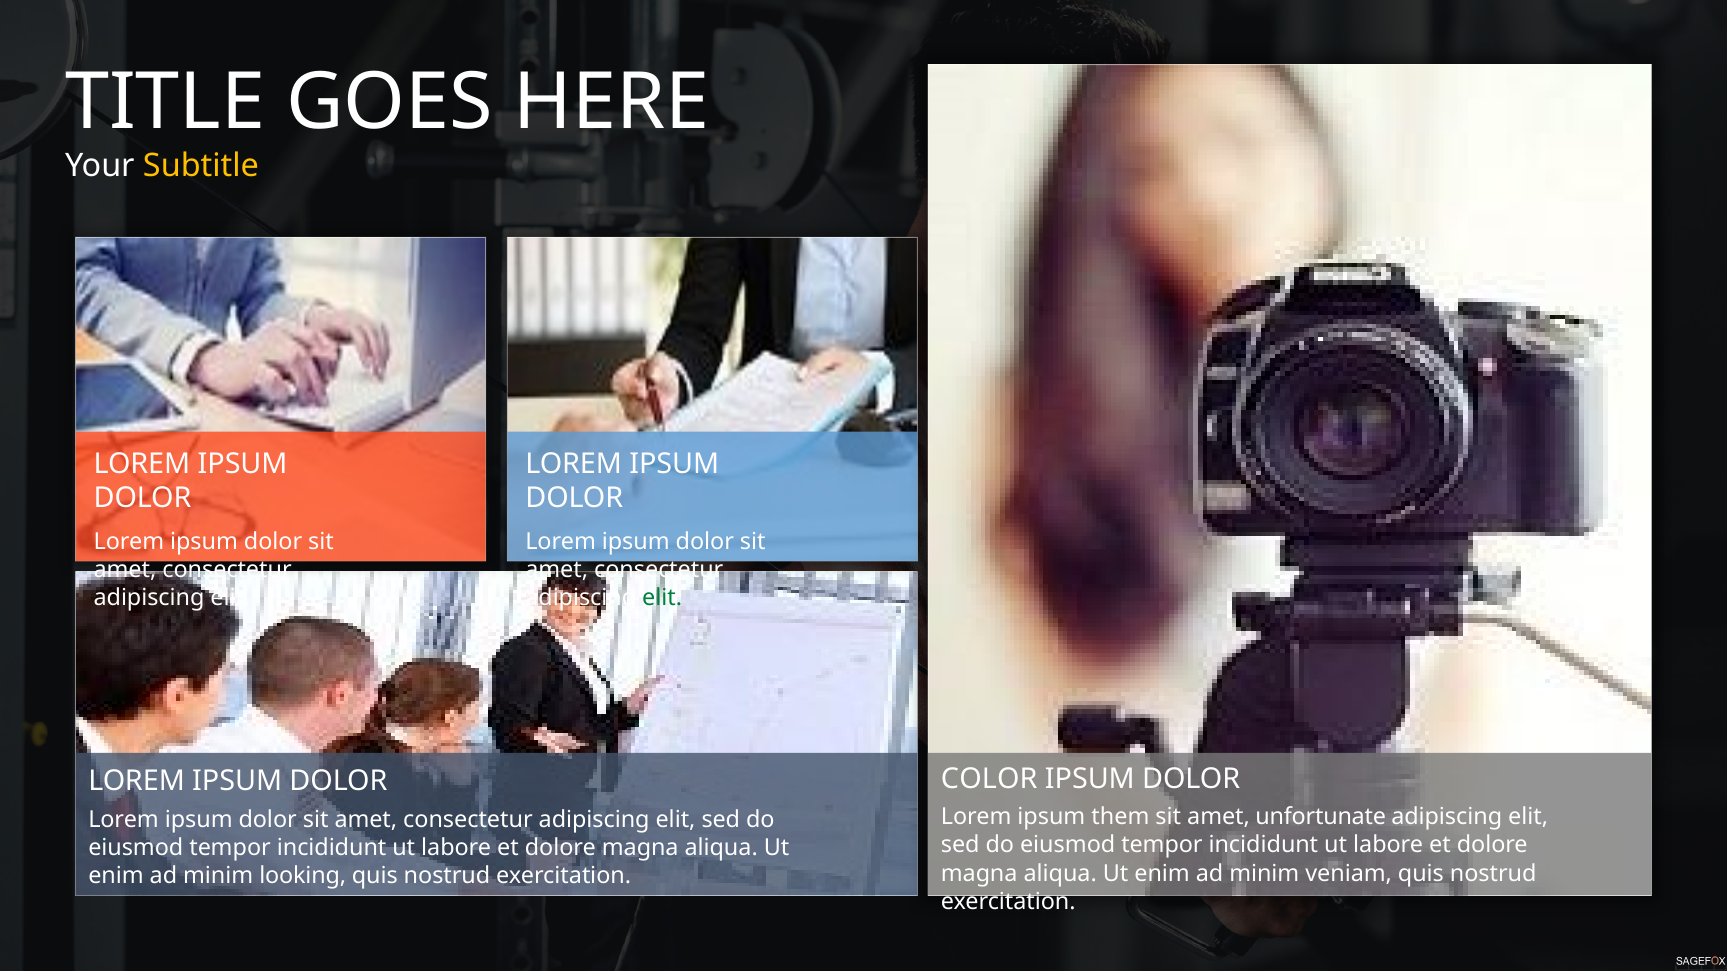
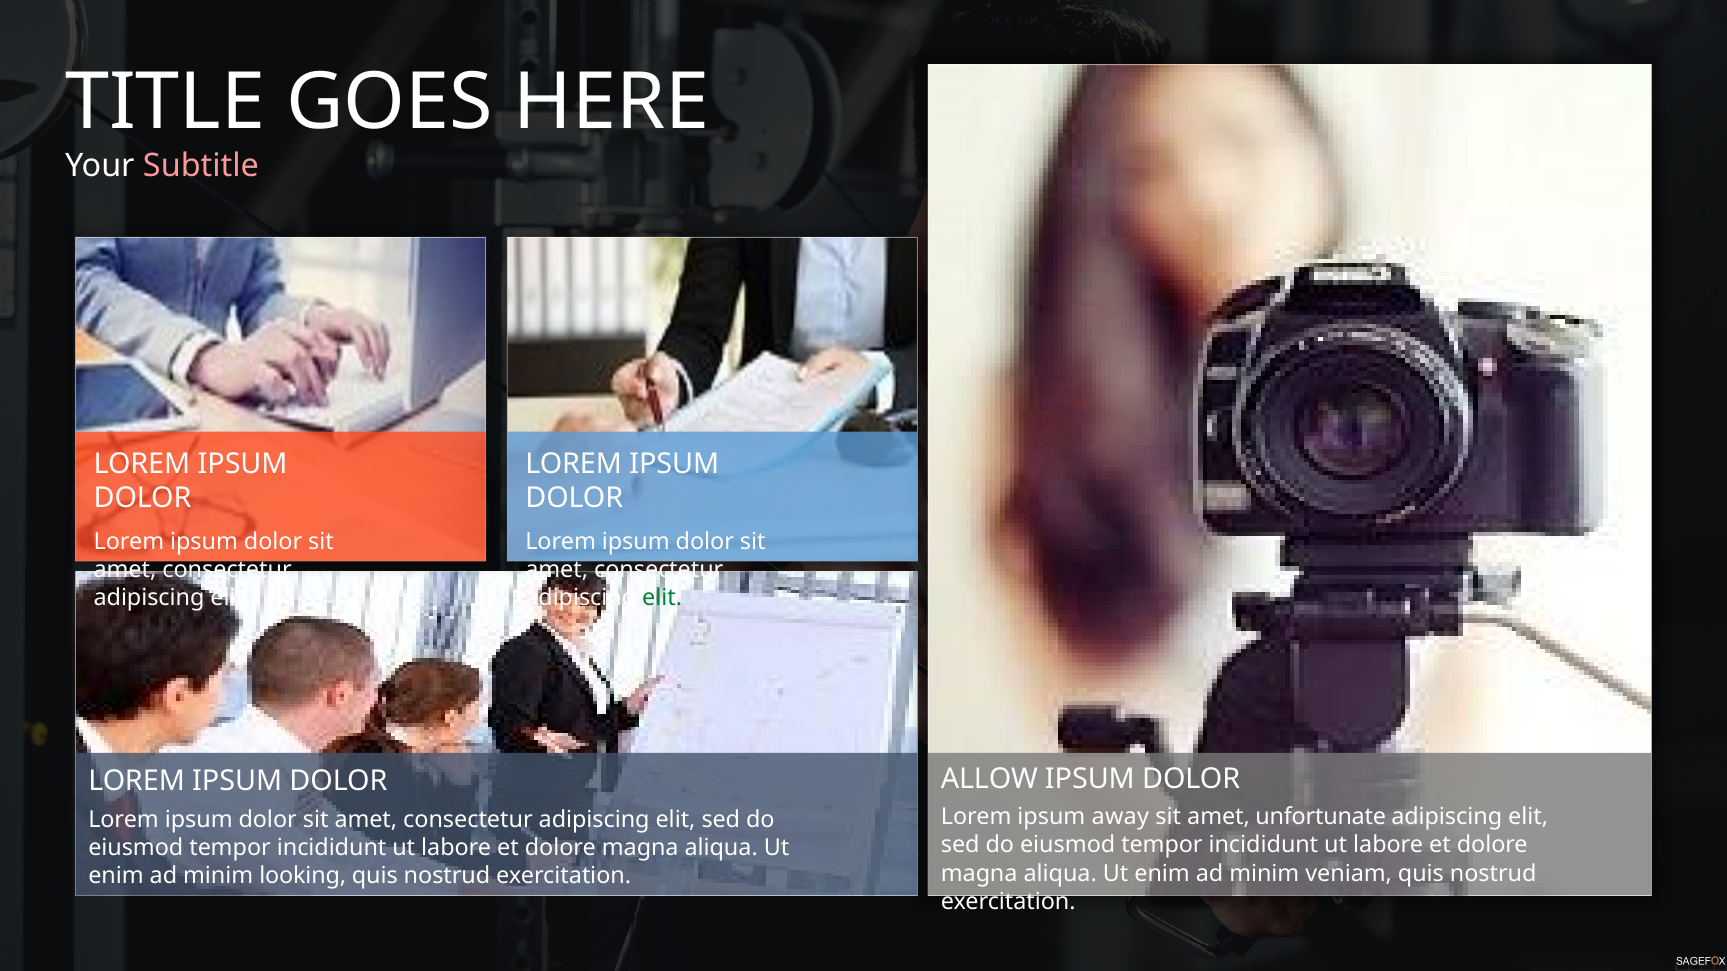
Subtitle colour: yellow -> pink (201, 166)
COLOR: COLOR -> ALLOW (989, 779)
them: them -> away (1120, 818)
